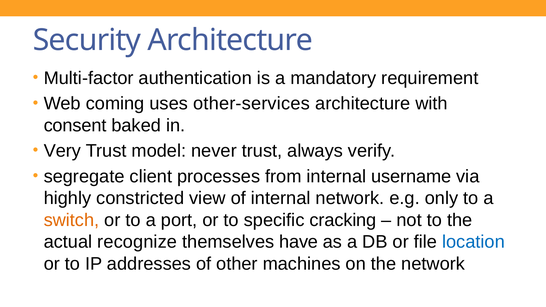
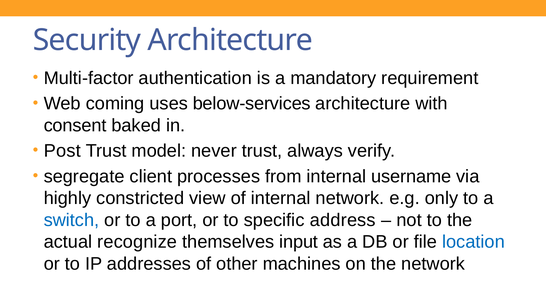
other-services: other-services -> below-services (252, 104)
Very: Very -> Post (62, 151)
switch colour: orange -> blue (71, 220)
cracking: cracking -> address (343, 220)
have: have -> input (299, 242)
